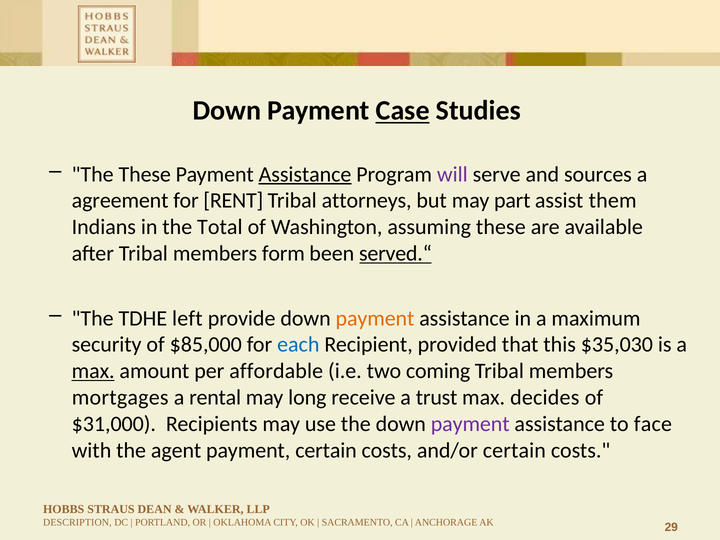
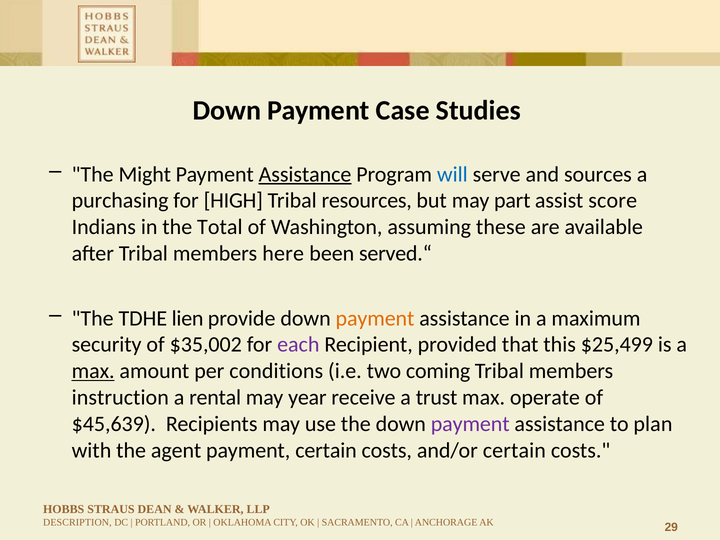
Case underline: present -> none (403, 111)
The These: These -> Might (145, 174)
will colour: purple -> blue (452, 174)
agreement: agreement -> purchasing (120, 201)
RENT: RENT -> HIGH (233, 201)
attorneys: attorneys -> resources (367, 201)
them: them -> score (613, 201)
form: form -> here (283, 253)
served.“ underline: present -> none (395, 253)
left: left -> lien (188, 318)
$85,000: $85,000 -> $35,002 (206, 345)
each colour: blue -> purple (298, 345)
$35,030: $35,030 -> $25,499 (617, 345)
affordable: affordable -> conditions (276, 371)
mortgages: mortgages -> instruction (120, 397)
long: long -> year (307, 397)
decides: decides -> operate (545, 397)
$31,000: $31,000 -> $45,639 (114, 424)
face: face -> plan (653, 424)
